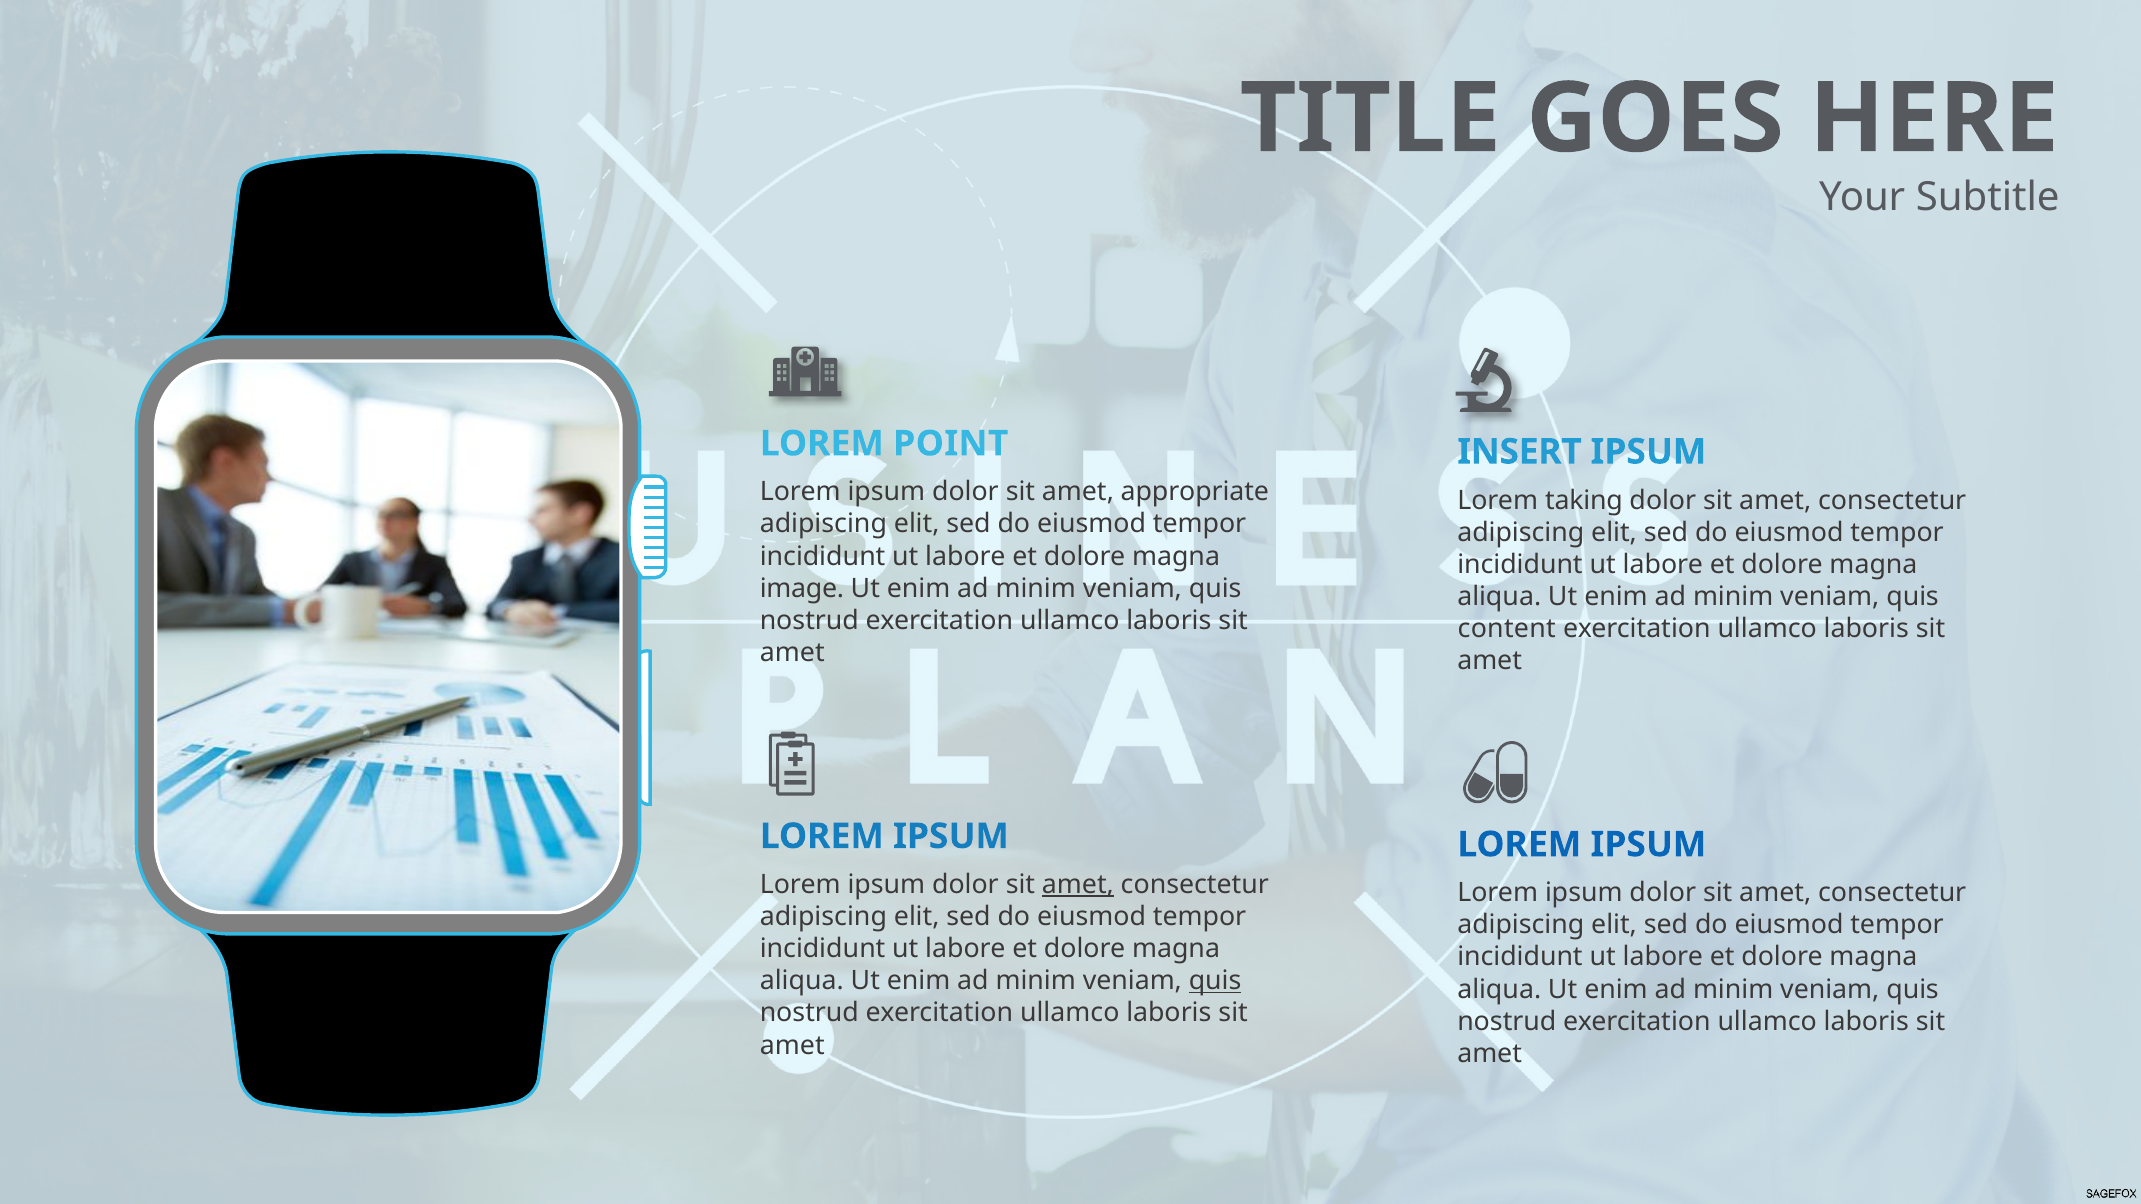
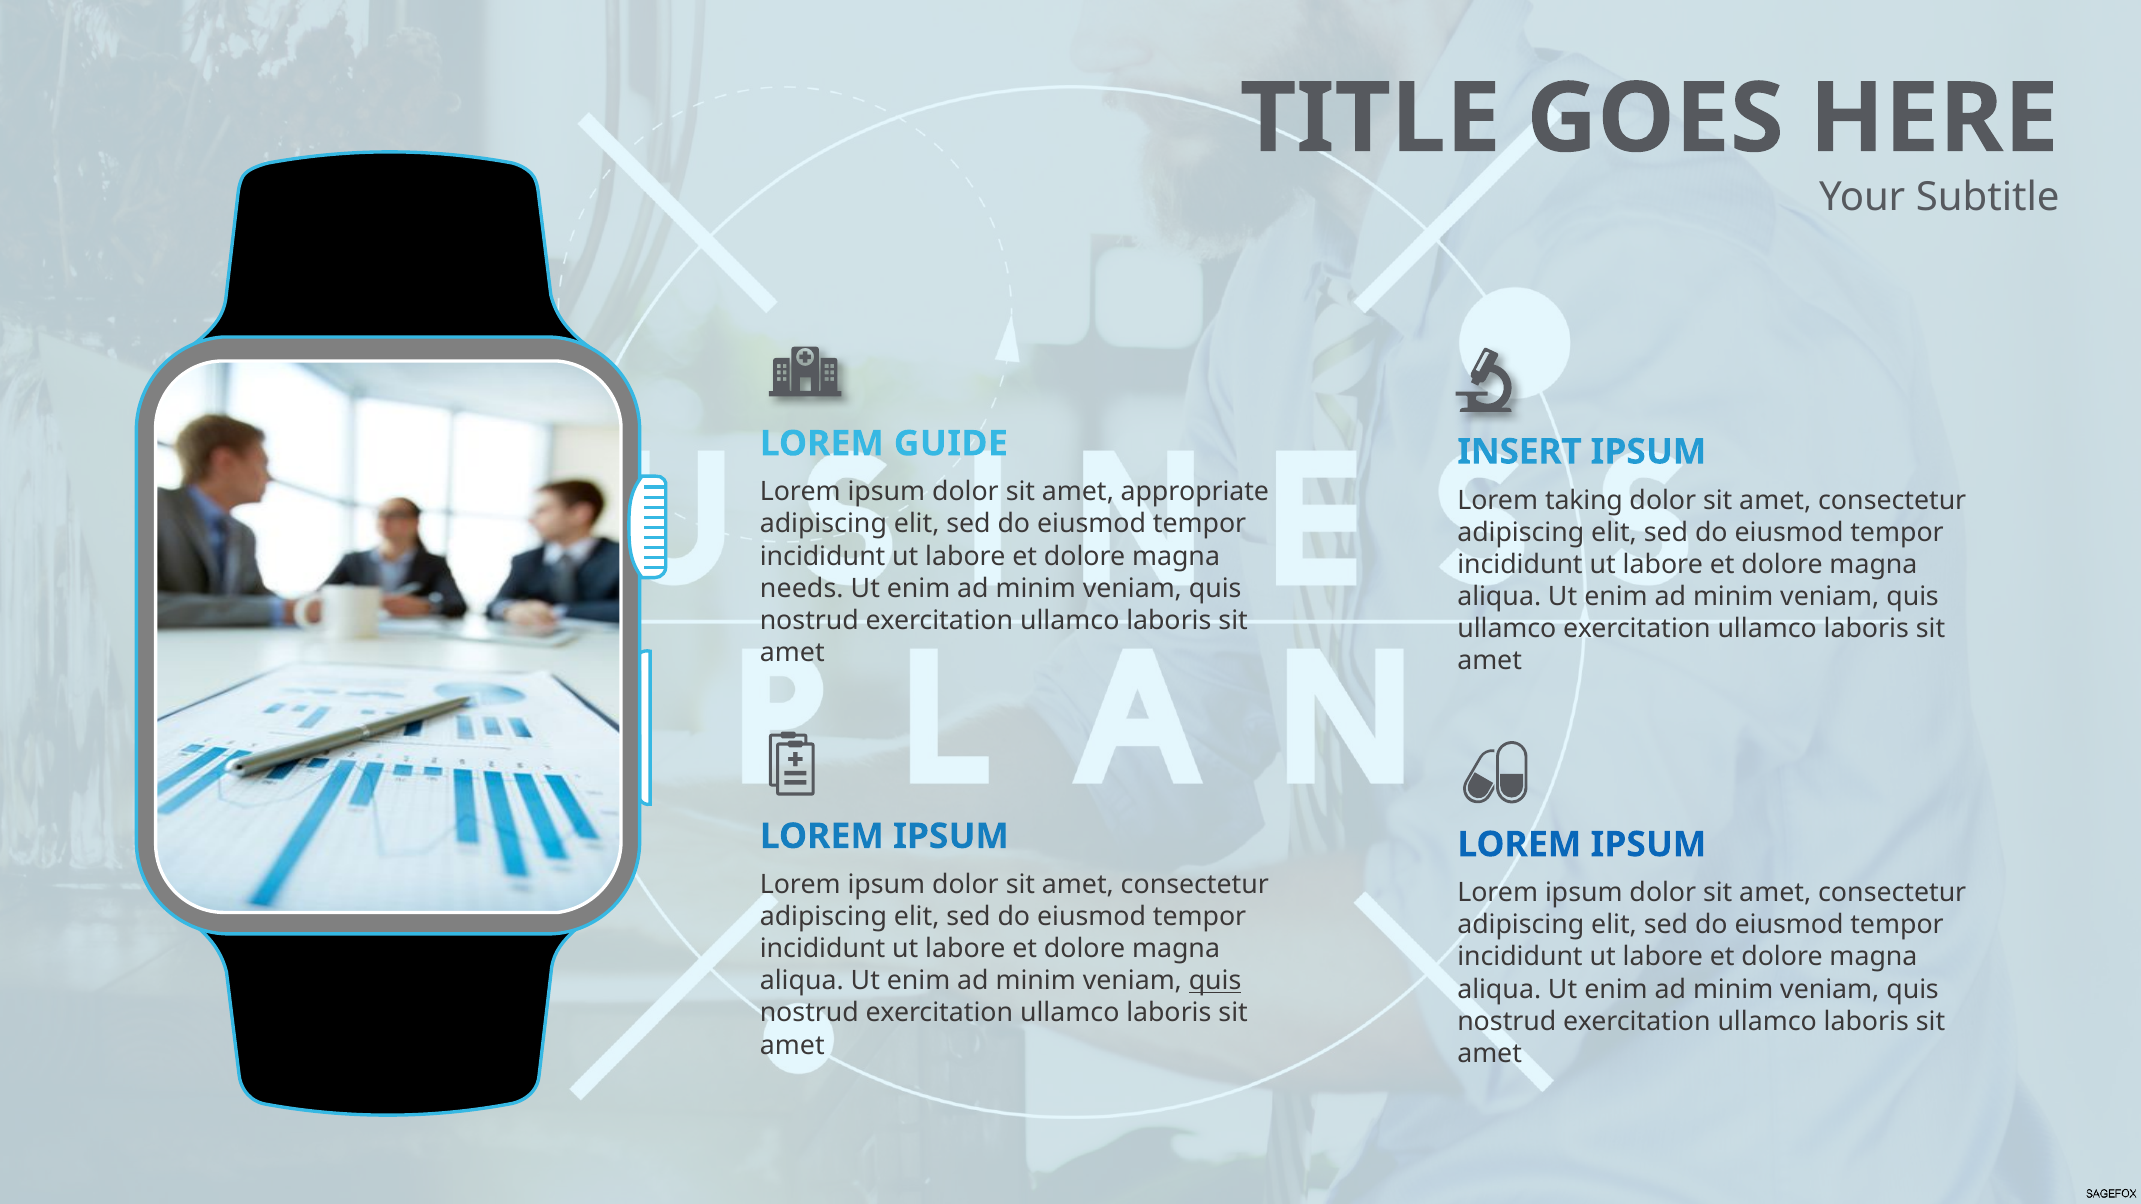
POINT: POINT -> GUIDE (951, 444)
image: image -> needs (802, 589)
content: content -> ullamco (1507, 629)
amet underline: present -> none (1078, 885)
